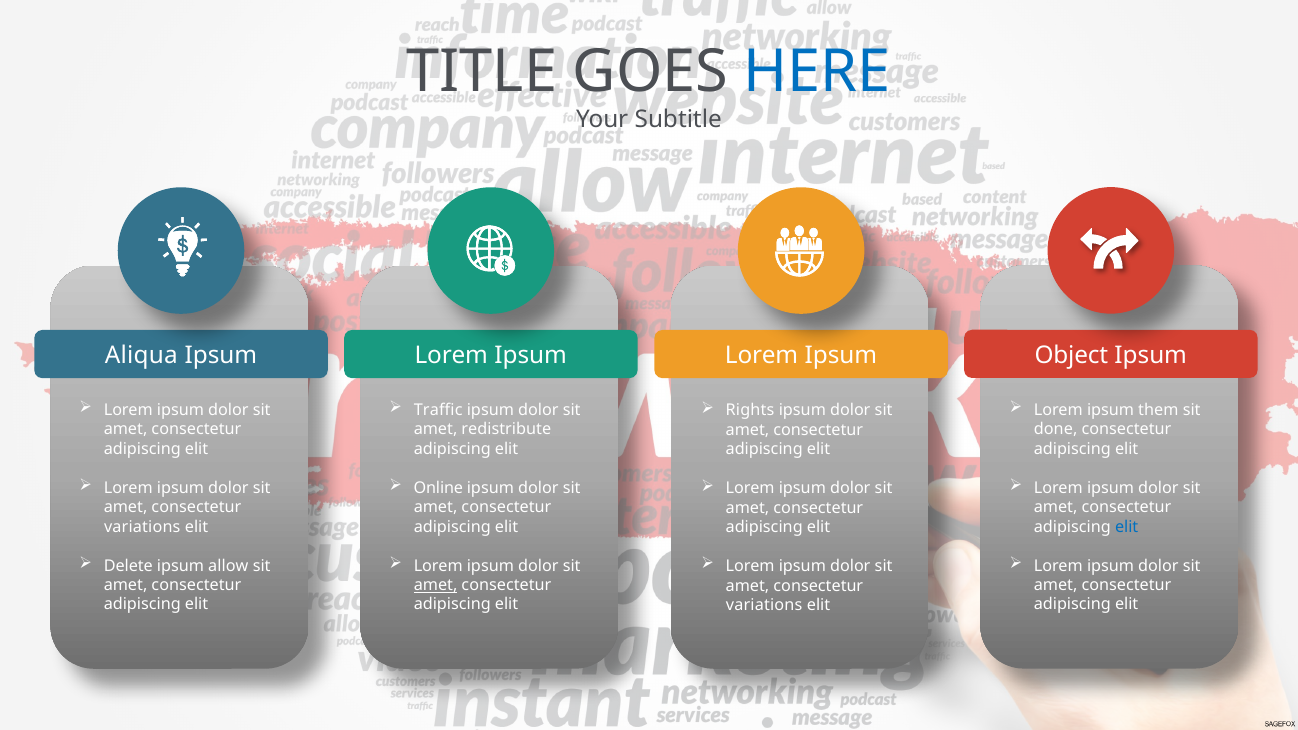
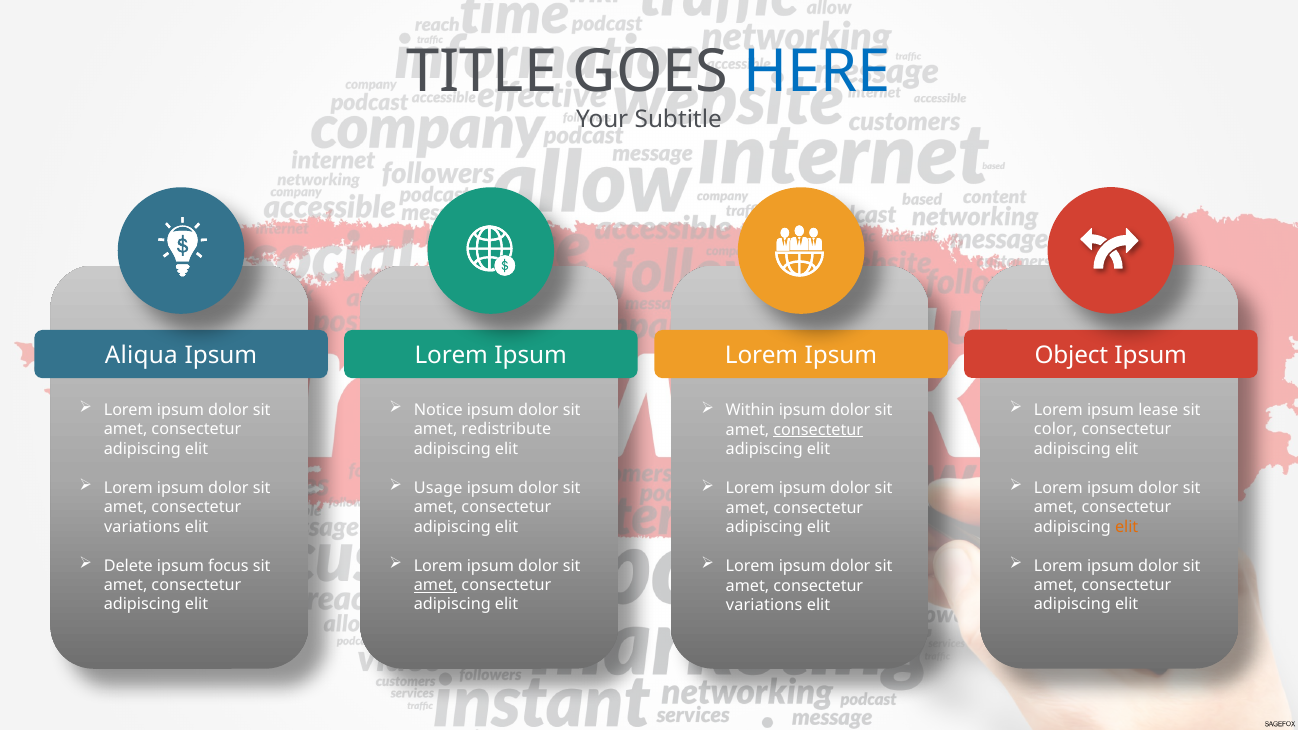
Traffic: Traffic -> Notice (438, 410)
them: them -> lease (1158, 410)
Rights: Rights -> Within (750, 411)
done: done -> color (1056, 430)
consectetur underline: none -> present (818, 430)
Online: Online -> Usage (438, 488)
elit colour: blue -> orange (1127, 527)
allow: allow -> focus (228, 566)
